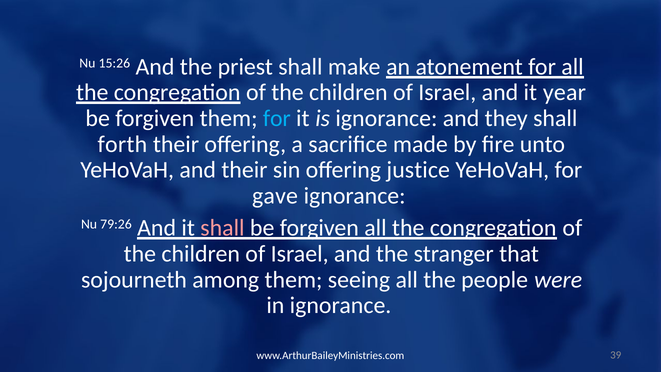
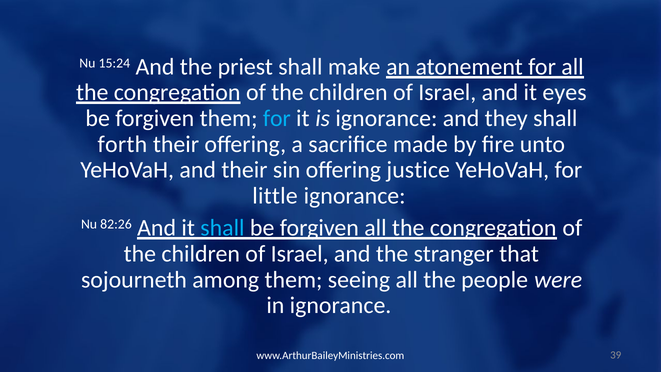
15:26: 15:26 -> 15:24 (114, 63)
year: year -> eyes (565, 93)
gave: gave -> little (275, 196)
79:26: 79:26 -> 82:26 (116, 224)
shall colour: pink -> light blue (222, 228)
